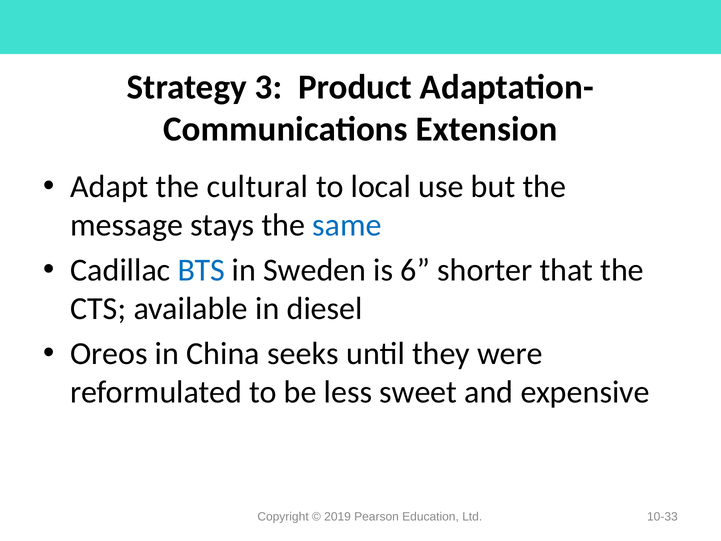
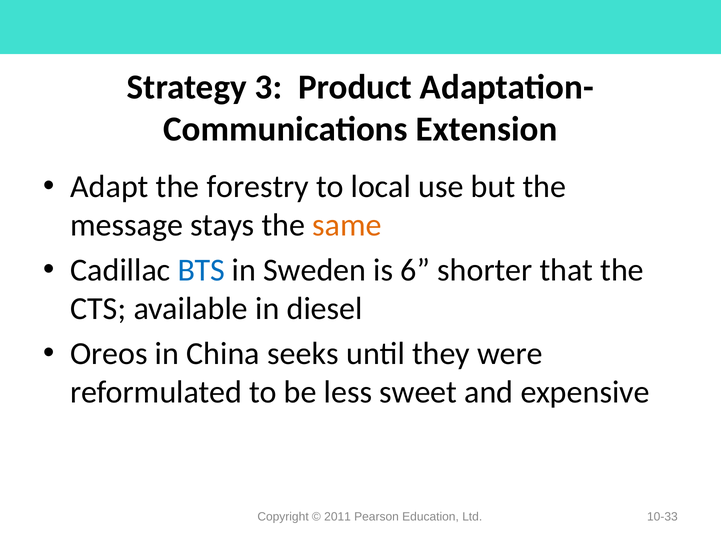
cultural: cultural -> forestry (258, 187)
same colour: blue -> orange (347, 225)
2019: 2019 -> 2011 (338, 516)
